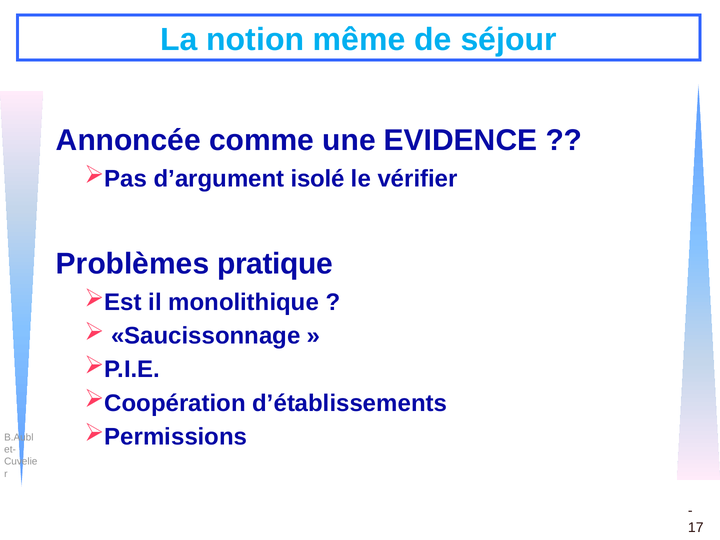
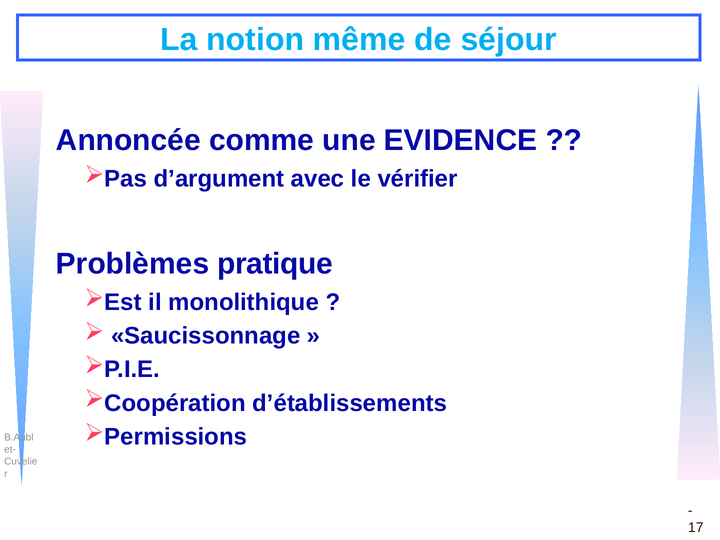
isolé: isolé -> avec (318, 179)
